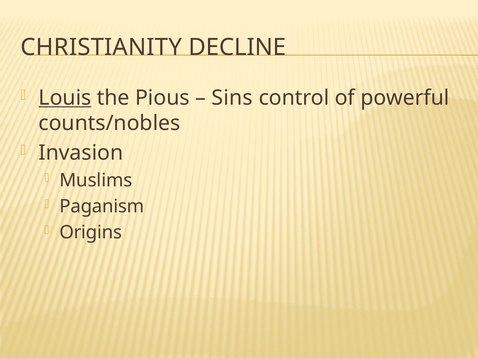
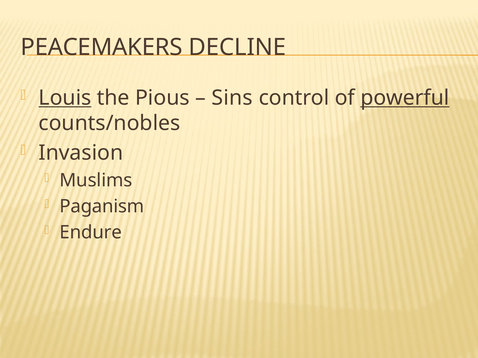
CHRISTIANITY: CHRISTIANITY -> PEACEMAKERS (102, 47)
powerful underline: none -> present (405, 98)
Origins: Origins -> Endure (91, 233)
